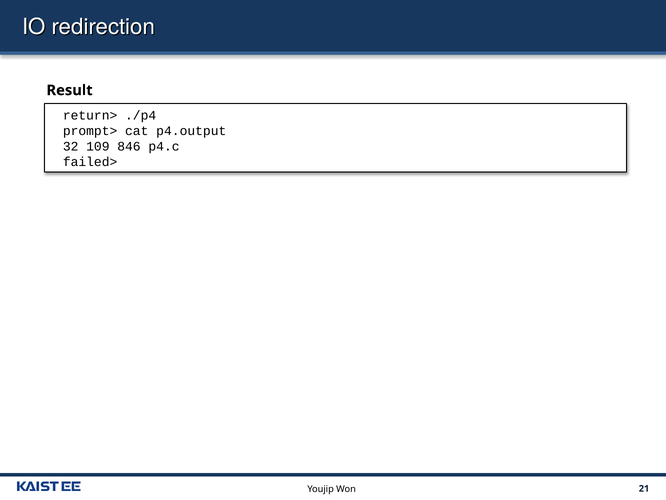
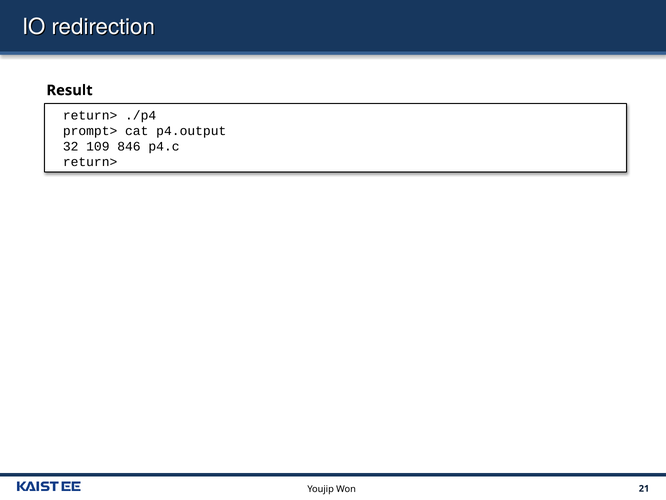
failed>: failed> -> return> (90, 162)
